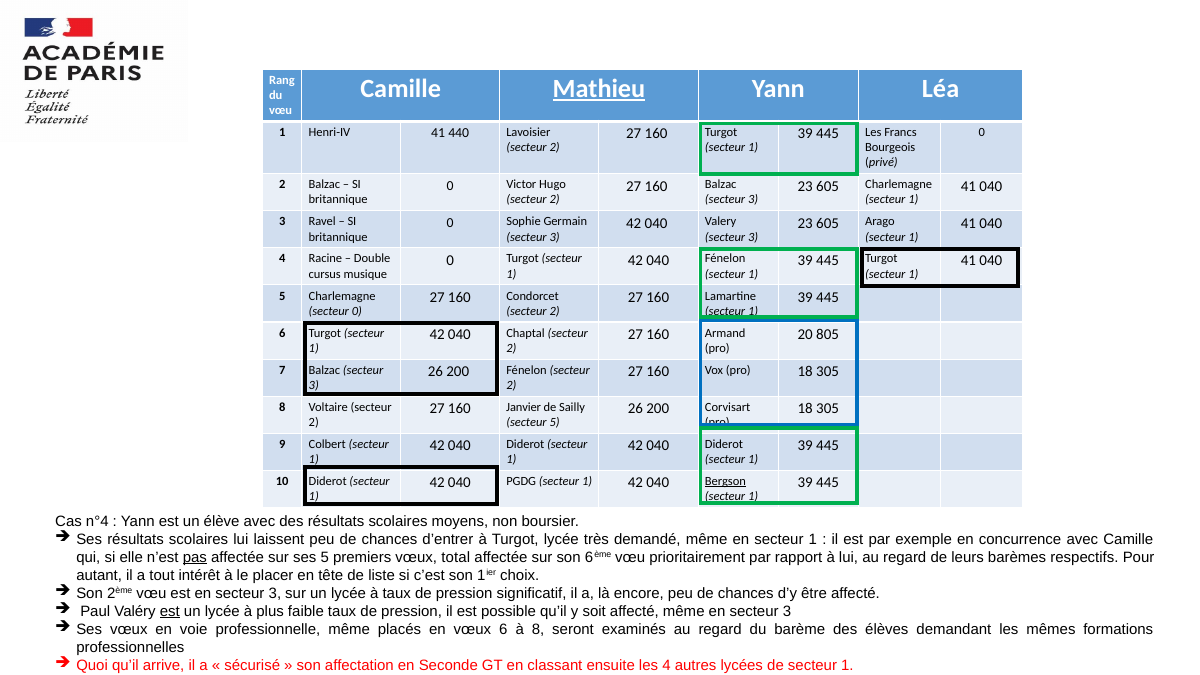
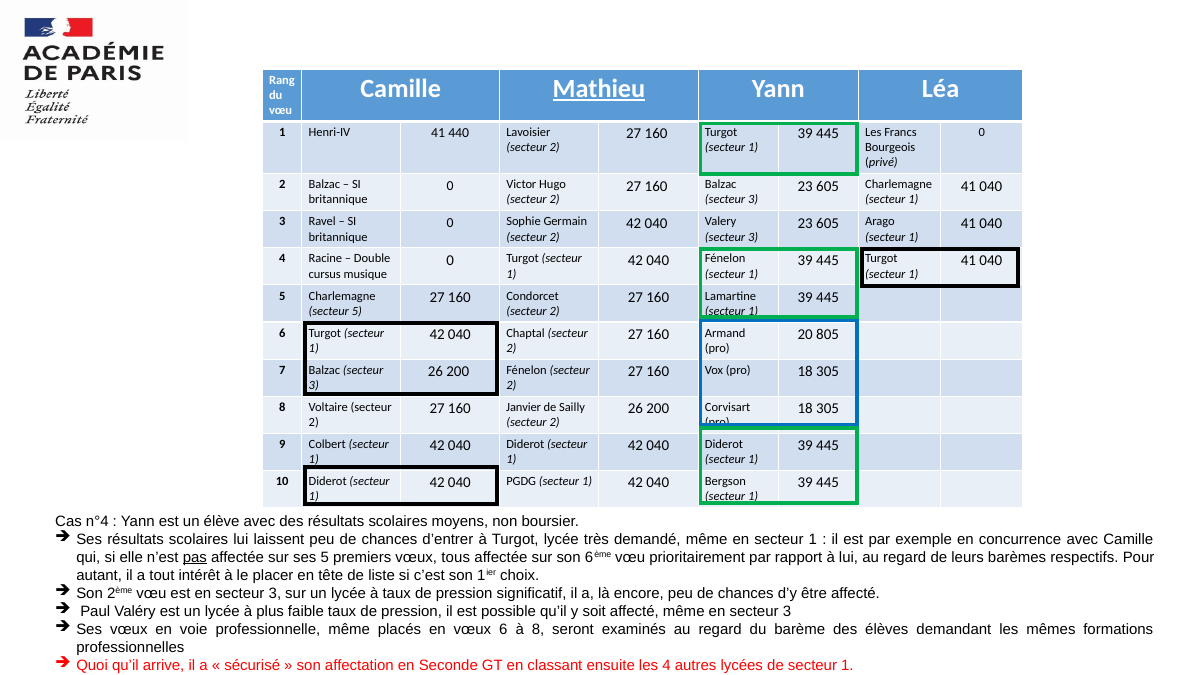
3: 3 -> 2 (555, 237)
secteur 0: 0 -> 5 (357, 311)
5: 5 -> 2 (555, 422)
Bergson underline: present -> none (725, 481)
total: total -> tous (456, 557)
est underline: present -> none (170, 611)
